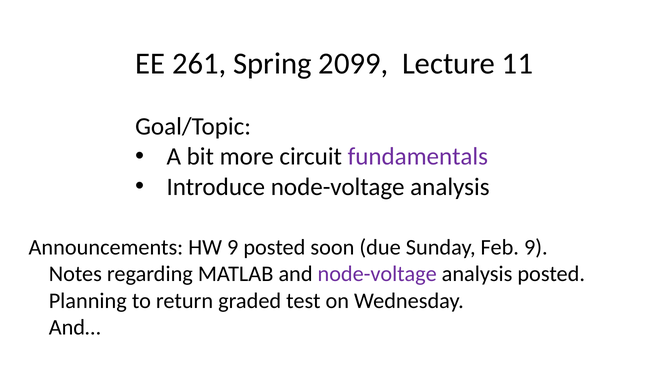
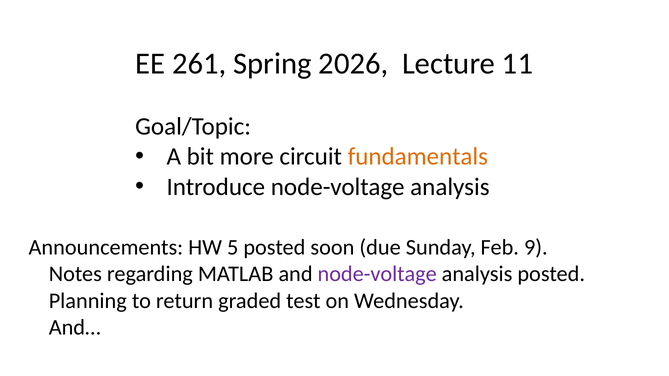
2099: 2099 -> 2026 (353, 64)
fundamentals colour: purple -> orange (418, 157)
HW 9: 9 -> 5 (233, 247)
